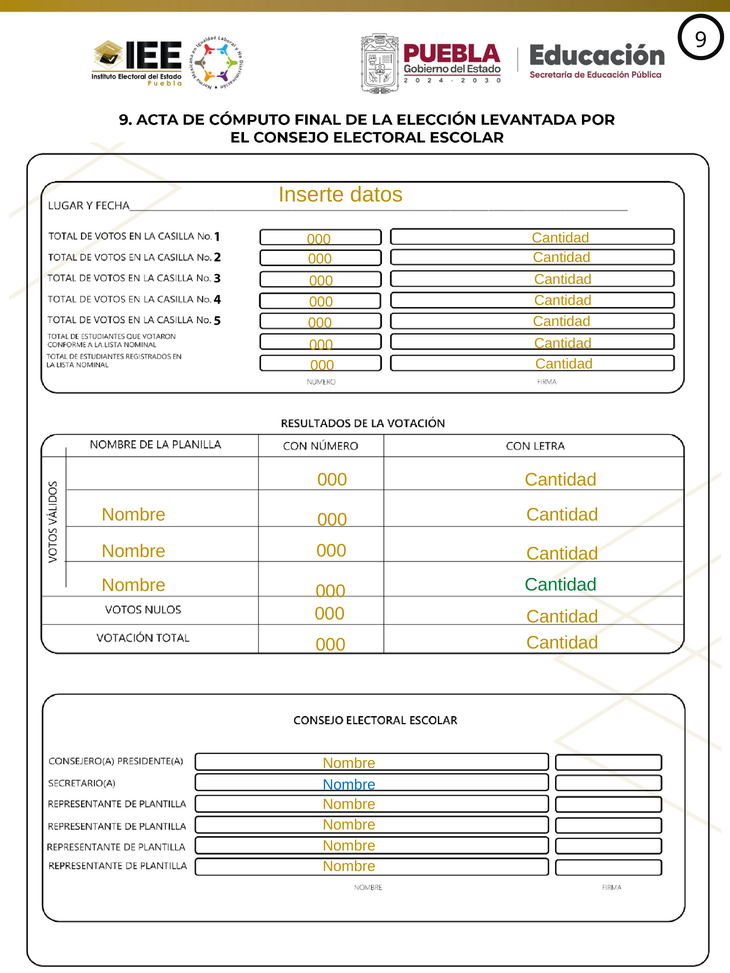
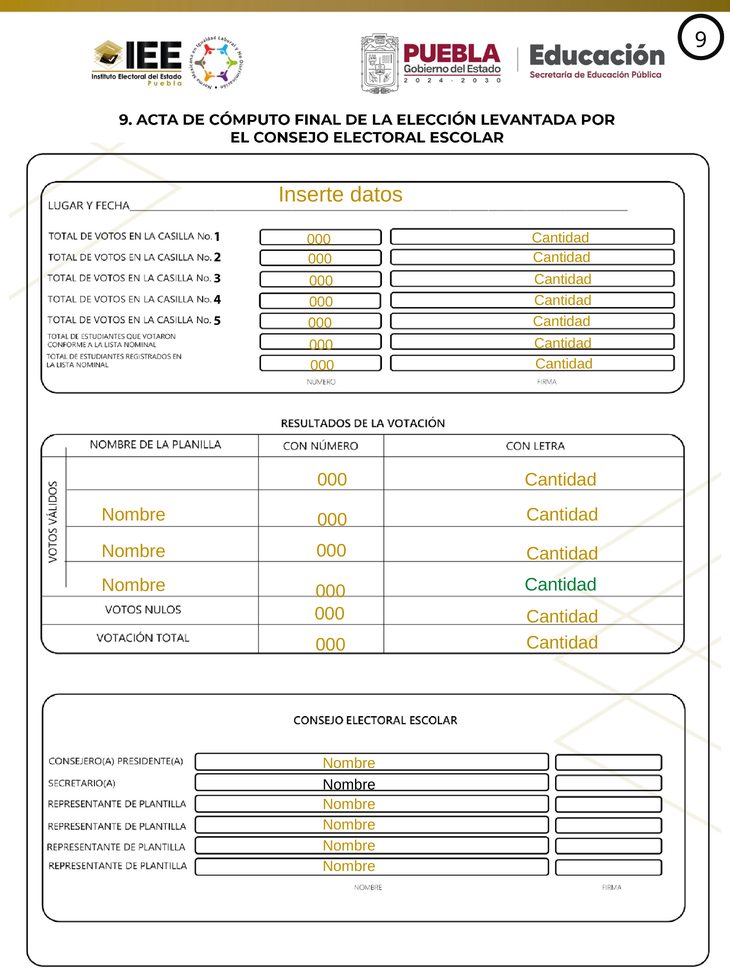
Nombre colour: blue -> black (349, 785)
